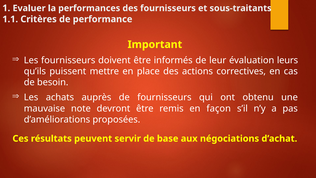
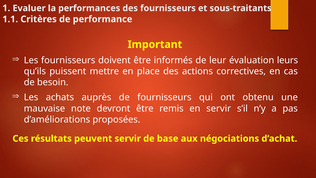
en façon: façon -> servir (219, 108)
